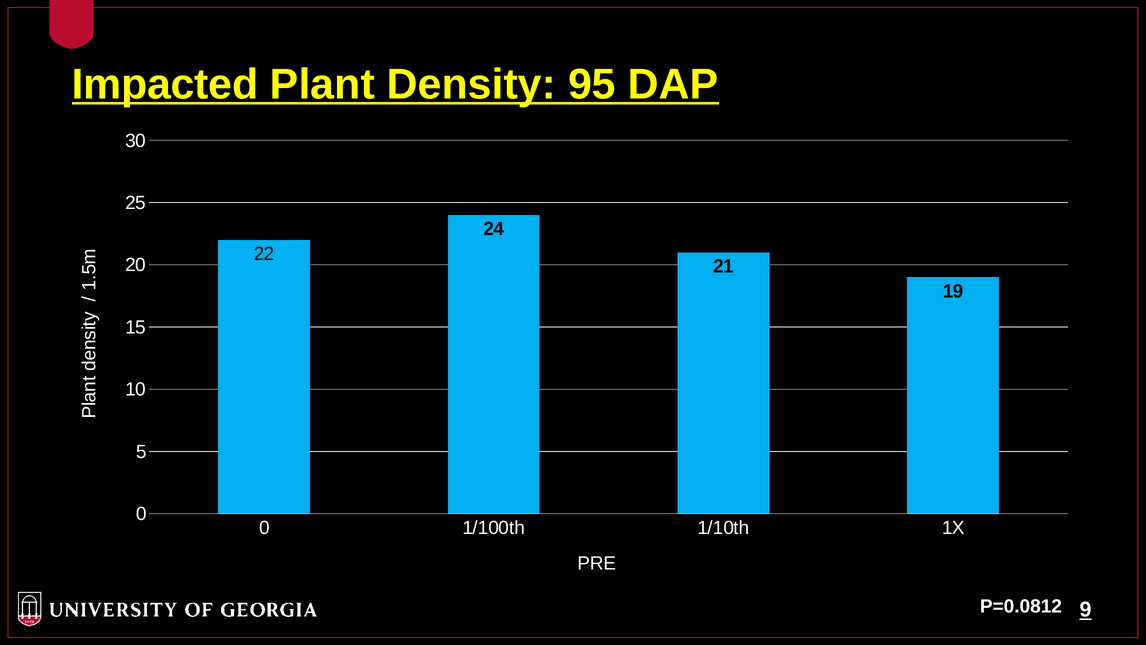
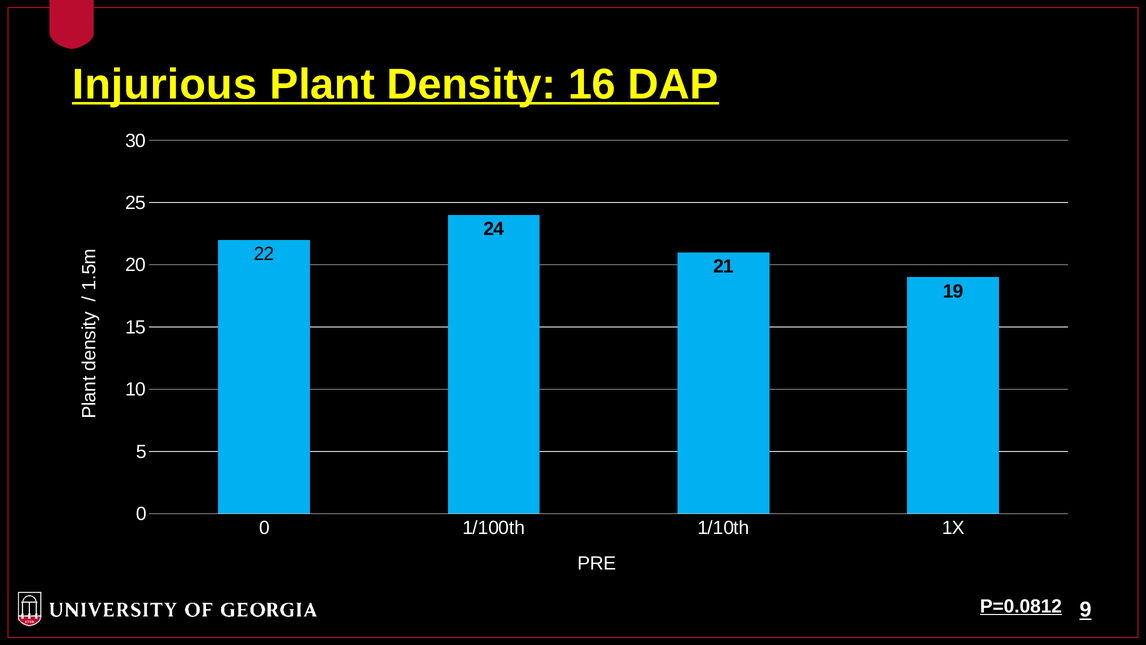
Impacted: Impacted -> Injurious (165, 84)
95: 95 -> 16 (592, 84)
P=0.0812 underline: none -> present (1021, 606)
